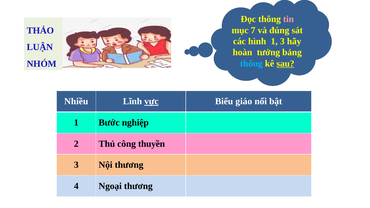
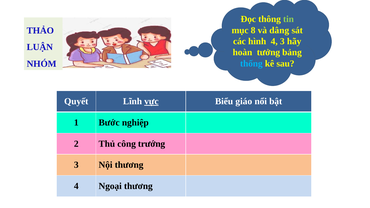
tin colour: pink -> light green (288, 19)
7: 7 -> 8 (253, 30)
đúng: đúng -> dâng (279, 30)
1: 1 -> 4 (274, 41)
sau underline: present -> none (285, 64)
Nhiều: Nhiều -> Quyết (76, 101)
thuyền: thuyền -> trướng (152, 144)
